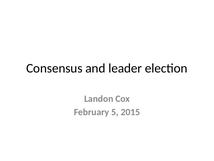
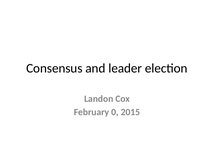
5: 5 -> 0 (115, 112)
